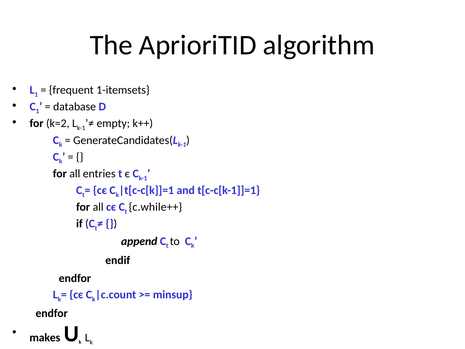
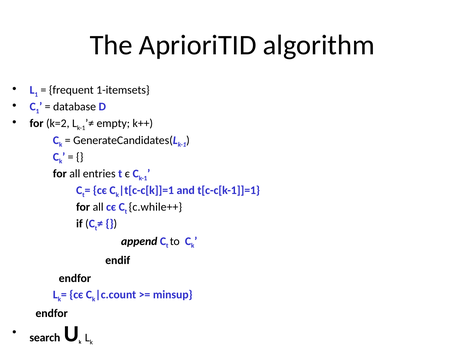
makes: makes -> search (45, 337)
